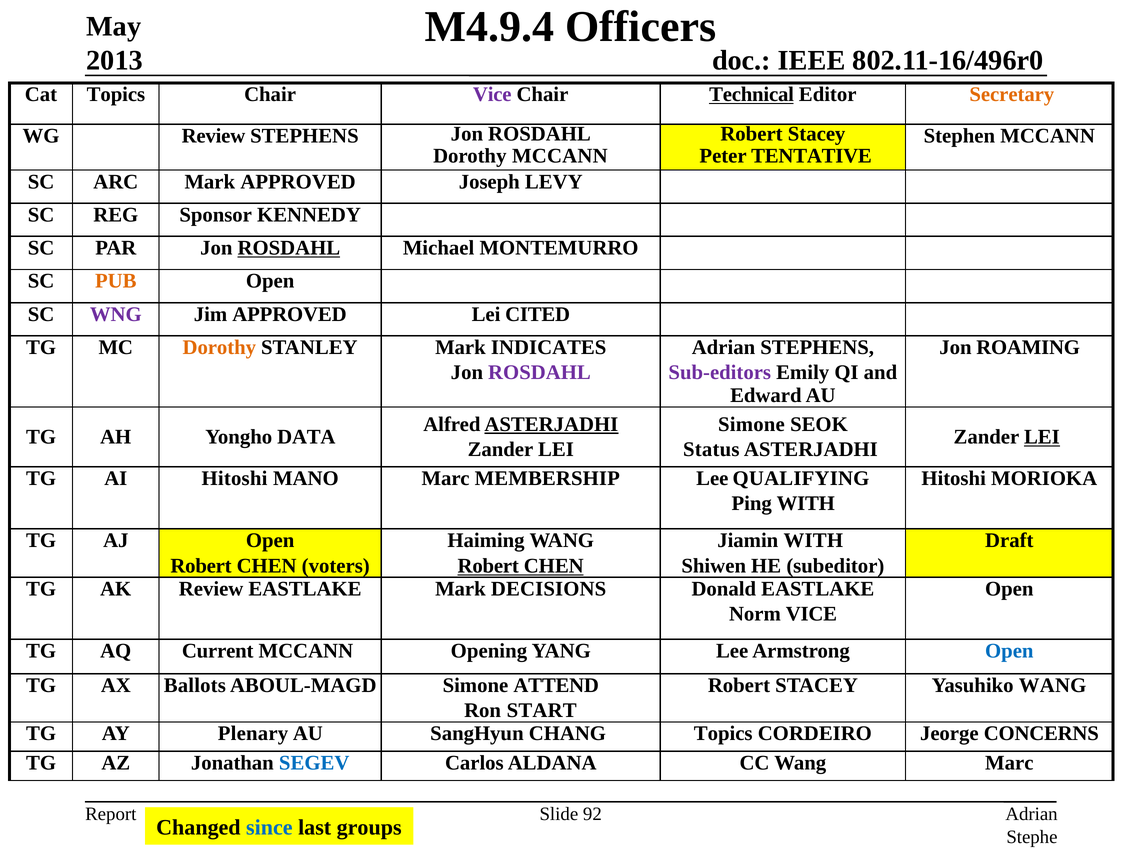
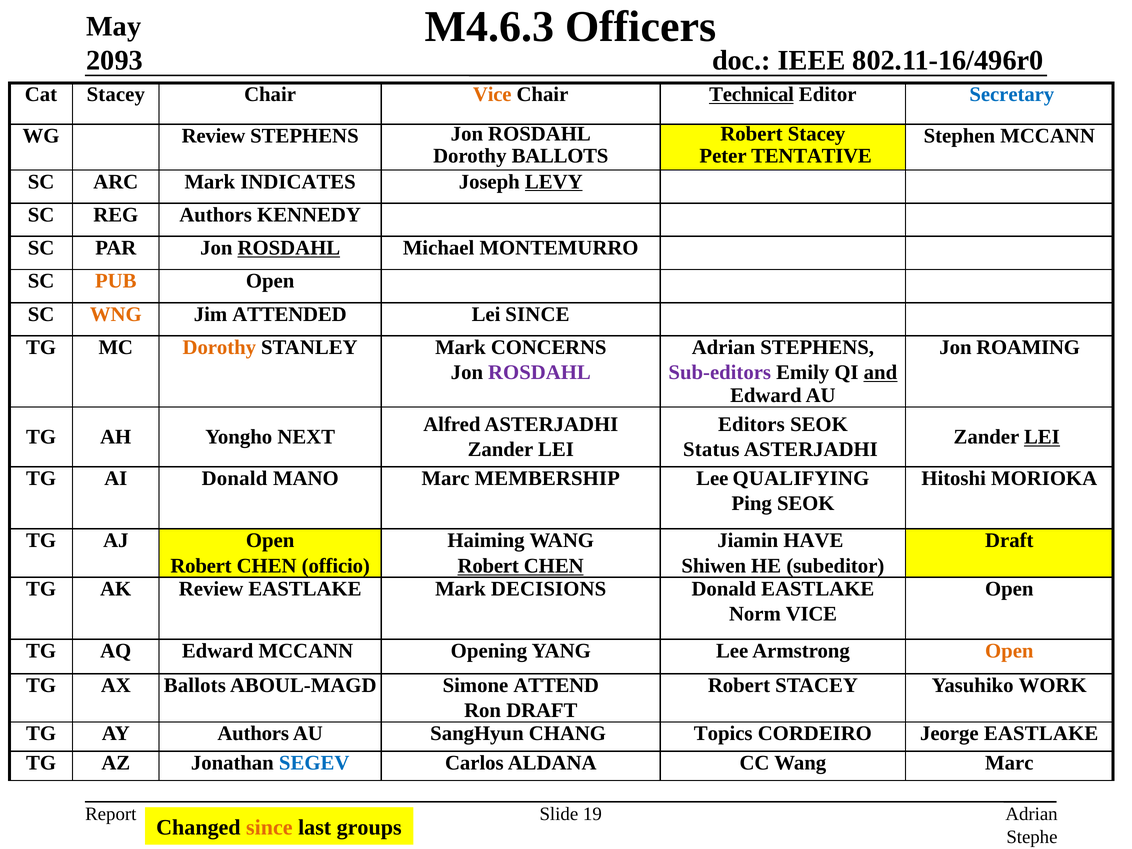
M4.9.4: M4.9.4 -> M4.6.3 (490, 27)
2013: 2013 -> 2093 (115, 60)
Cat Topics: Topics -> Stacey (116, 94)
Vice colour: purple -> orange (492, 94)
Secretary colour: orange -> blue (1012, 94)
Dorothy MCCANN: MCCANN -> BALLOTS (560, 156)
Mark APPROVED: APPROVED -> INDICATES (298, 182)
LEVY underline: none -> present (554, 182)
REG Sponsor: Sponsor -> Authors (216, 215)
WNG colour: purple -> orange (116, 314)
Jim APPROVED: APPROVED -> ATTENDED (289, 314)
Lei CITED: CITED -> SINCE (537, 314)
INDICATES: INDICATES -> CONCERNS (549, 347)
and underline: none -> present (880, 373)
ASTERJADHI underline: present -> none (551, 424)
Simone: Simone -> Editors (751, 424)
DATA: DATA -> NEXT (306, 437)
AI Hitoshi: Hitoshi -> Donald (234, 478)
Ping WITH: WITH -> SEOK (806, 503)
Jiamin WITH: WITH -> HAVE (813, 541)
voters: voters -> officio (336, 566)
AQ Current: Current -> Edward (218, 651)
Open colour: blue -> orange (1009, 651)
Yasuhiko WANG: WANG -> WORK (1053, 685)
Ron START: START -> DRAFT (542, 711)
AY Plenary: Plenary -> Authors (253, 734)
Jeorge CONCERNS: CONCERNS -> EASTLAKE (1041, 734)
92: 92 -> 19 (592, 814)
since colour: blue -> orange (269, 827)
